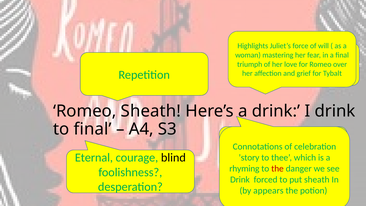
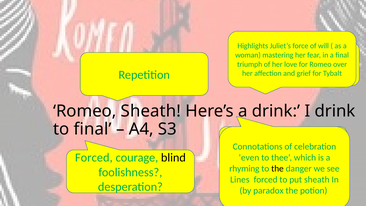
Eternal: Eternal -> Forced (94, 158)
’story: ’story -> ’even (249, 158)
the colour: red -> black (277, 168)
Drink: Drink -> Lines (240, 179)
appears: appears -> paradox (268, 190)
